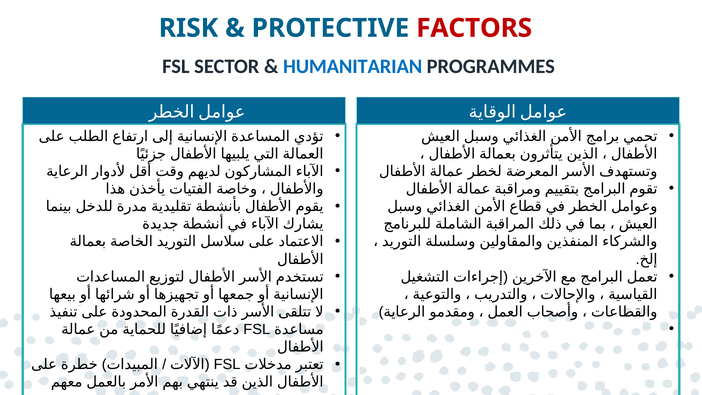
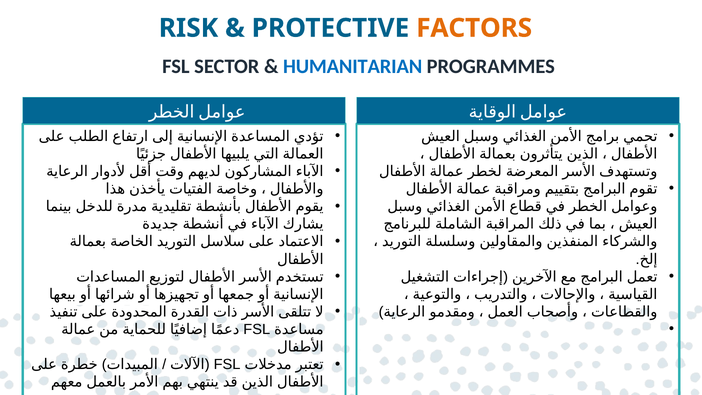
FACTORS colour: red -> orange (474, 28)
